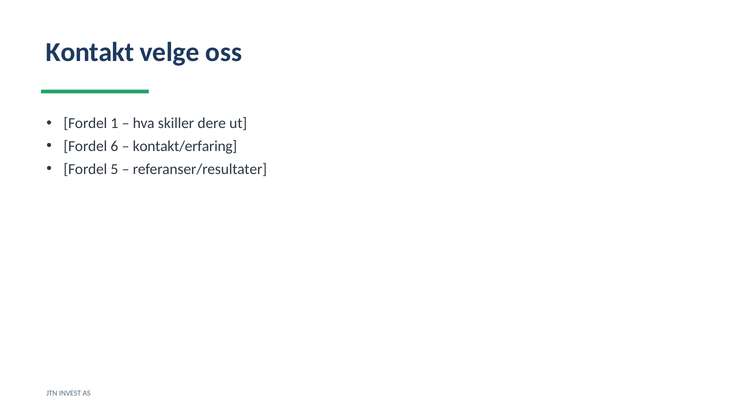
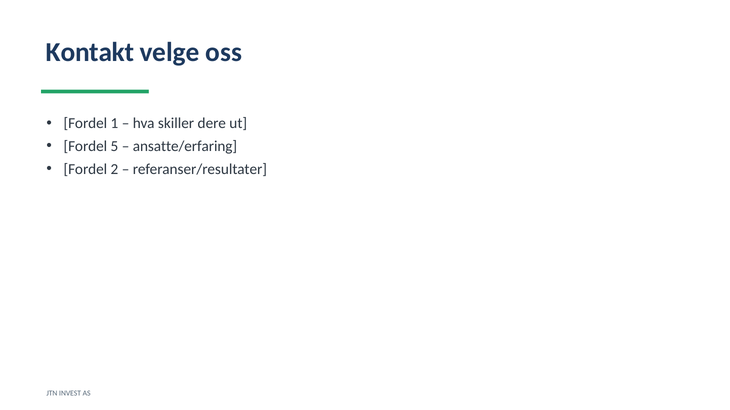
6: 6 -> 5 (114, 146)
kontakt/erfaring: kontakt/erfaring -> ansatte/erfaring (185, 146)
5: 5 -> 2 (114, 169)
